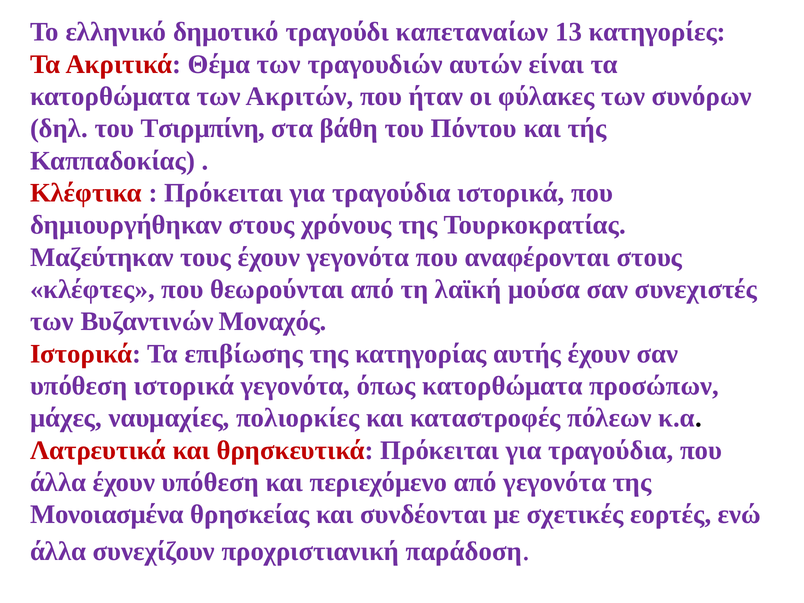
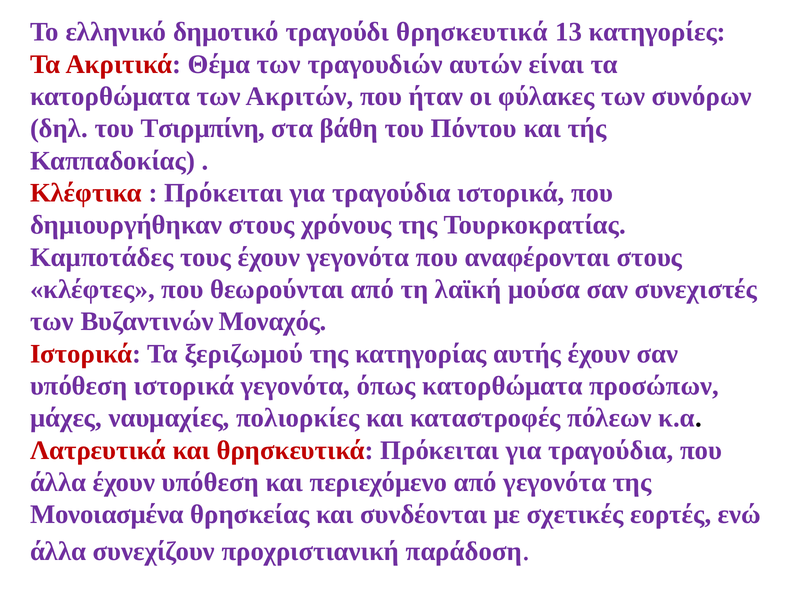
τραγούδι καπεταναίων: καπεταναίων -> θρησκευτικά (472, 32)
Μαζεύτηκαν: Μαζεύτηκαν -> Καμποτάδες (102, 257)
επιβίωσης: επιβίωσης -> ξεριζωμού (244, 354)
